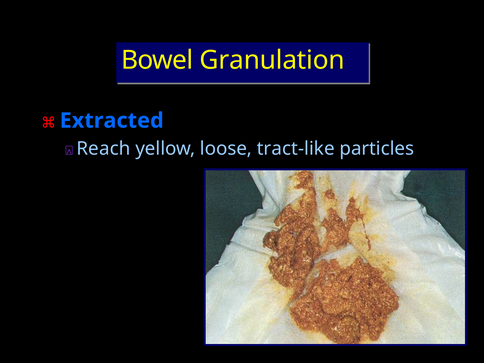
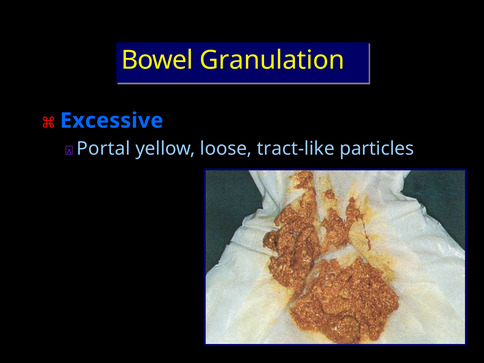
Extracted: Extracted -> Excessive (112, 121)
Reach: Reach -> Portal (103, 149)
